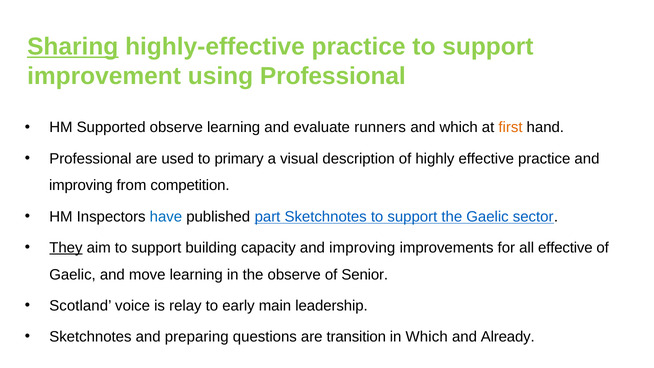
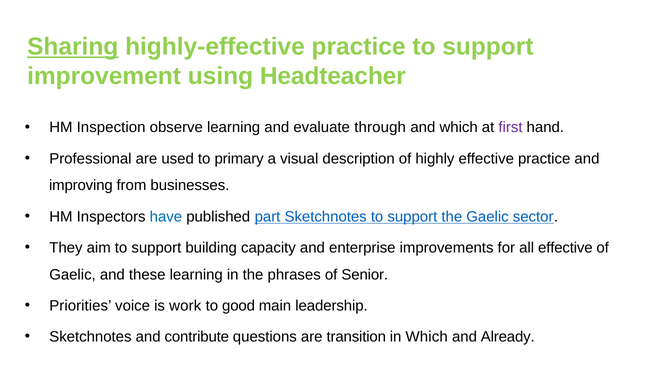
using Professional: Professional -> Headteacher (333, 76)
Supported: Supported -> Inspection (111, 127)
runners: runners -> through (380, 127)
first colour: orange -> purple (511, 127)
competition: competition -> businesses (190, 185)
They underline: present -> none (66, 248)
capacity and improving: improving -> enterprise (362, 248)
move: move -> these (147, 275)
the observe: observe -> phrases (294, 275)
Scotland: Scotland -> Priorities (80, 306)
relay: relay -> work (185, 306)
early: early -> good (239, 306)
preparing: preparing -> contribute (197, 337)
